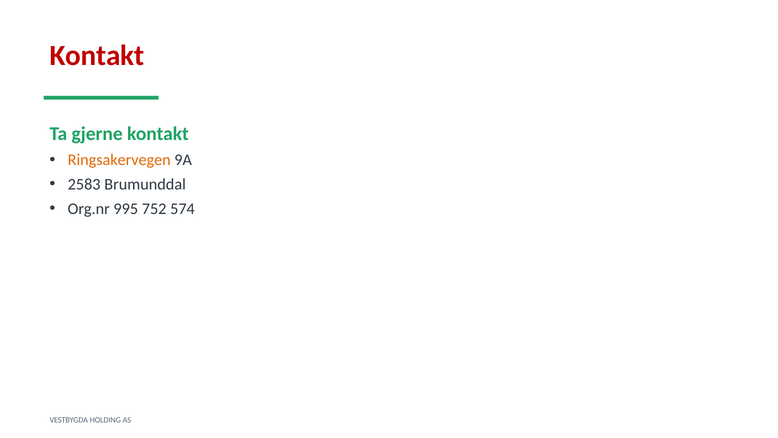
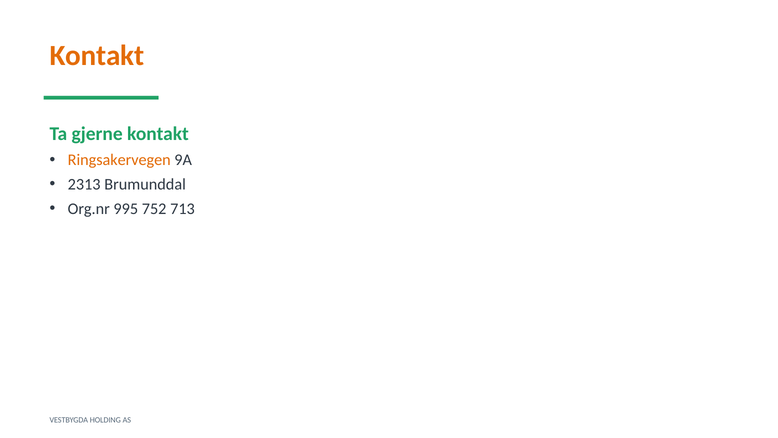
Kontakt colour: red -> orange (97, 56)
2583: 2583 -> 2313 (84, 184)
574: 574 -> 713 (182, 209)
